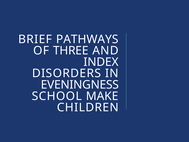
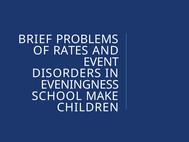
PATHWAYS: PATHWAYS -> PROBLEMS (87, 39)
THREE: THREE -> RATES (71, 51)
INDEX: INDEX -> EVENT (101, 62)
